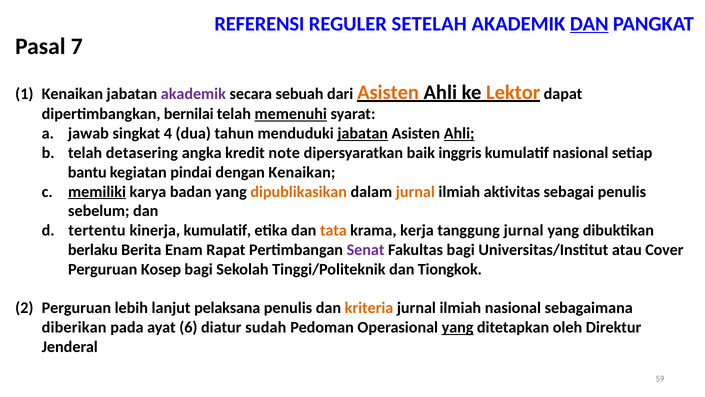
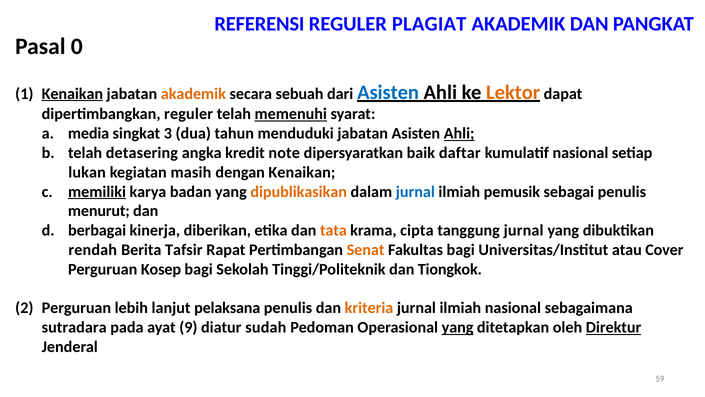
SETELAH: SETELAH -> PLAGIAT (429, 24)
DAN underline: present -> none (589, 24)
7: 7 -> 0 (77, 47)
Kenaikan underline: none -> present (72, 94)
akademik colour: purple -> orange (193, 94)
Asisten colour: orange -> blue (388, 92)
dipertimbangkan bernilai: bernilai -> reguler (189, 114)
jawab: jawab -> media (89, 133)
4: 4 -> 3 (168, 133)
jabatan underline: present -> none (363, 133)
inggris: inggris -> daftar (460, 153)
bantu: bantu -> lukan (87, 172)
pindai: pindai -> masih (191, 172)
jurnal colour: orange -> blue (415, 191)
aktivitas: aktivitas -> pemusik (512, 191)
sebelum: sebelum -> menurut (99, 211)
tertentu: tertentu -> berbagai (97, 230)
kinerja kumulatif: kumulatif -> diberikan (217, 230)
kerja: kerja -> cipta (417, 230)
berlaku: berlaku -> rendah (93, 250)
Enam: Enam -> Tafsir (184, 250)
Senat colour: purple -> orange (366, 250)
diberikan: diberikan -> sutradara (74, 327)
6: 6 -> 9 (188, 327)
Direktur underline: none -> present (614, 327)
